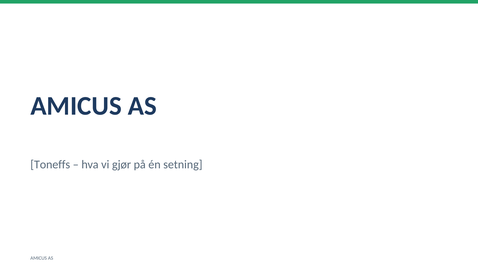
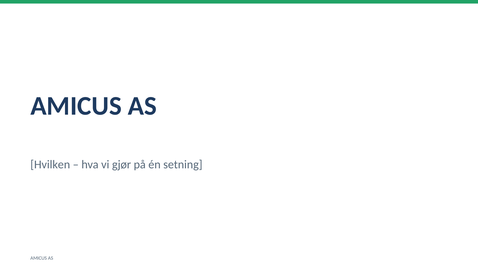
Toneffs: Toneffs -> Hvilken (50, 165)
